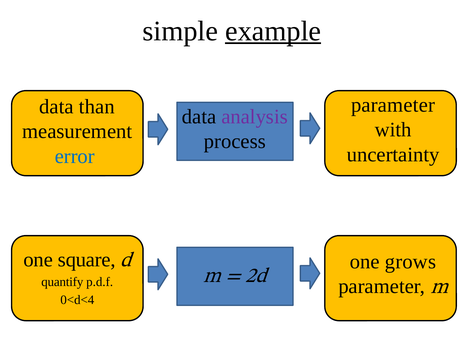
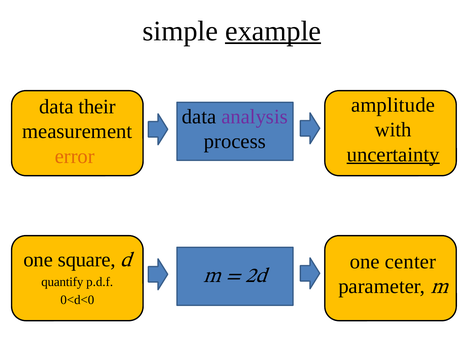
parameter: parameter -> amplitude (393, 105)
than: than -> their (97, 107)
uncertainty underline: none -> present (393, 155)
error colour: blue -> orange (75, 156)
grows: grows -> center (410, 262)
0<d<4: 0<d<4 -> 0<d<0 (77, 300)
